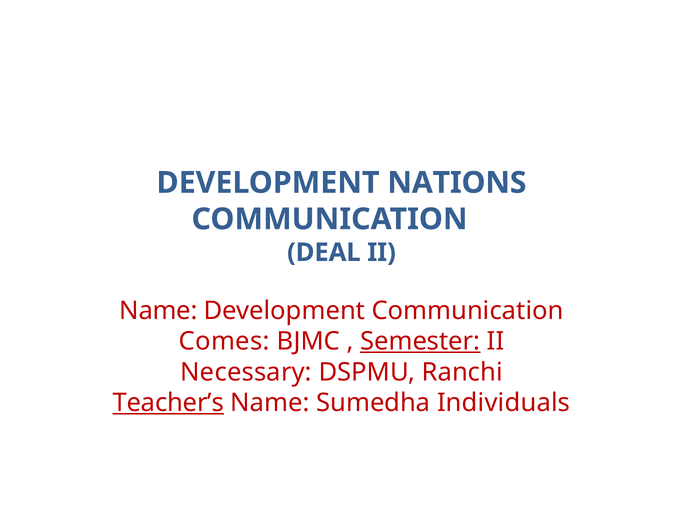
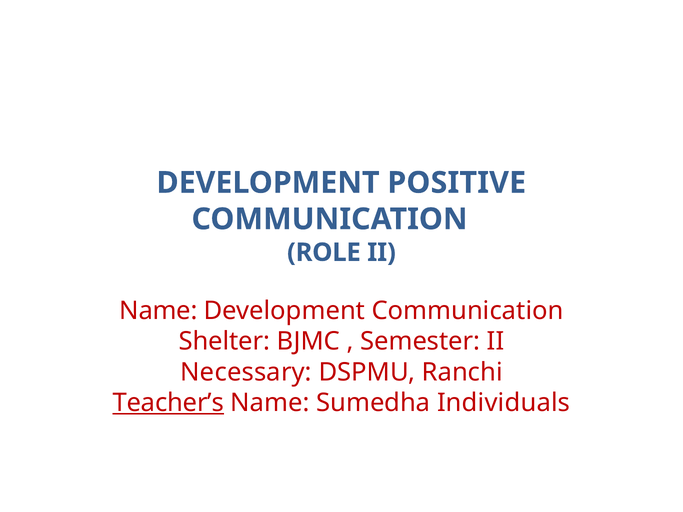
NATIONS: NATIONS -> POSITIVE (457, 183)
DEAL: DEAL -> ROLE (324, 253)
Comes: Comes -> Shelter (224, 342)
Semester underline: present -> none (420, 342)
